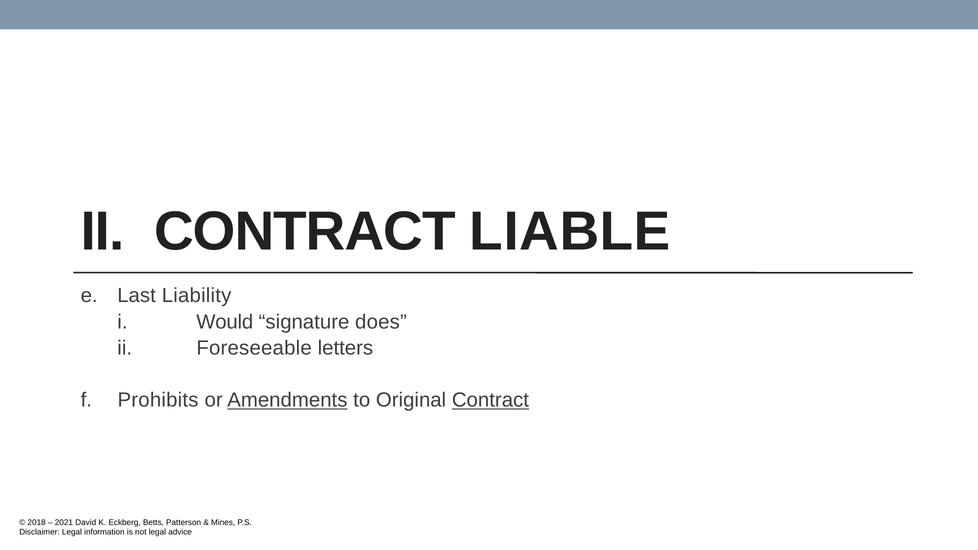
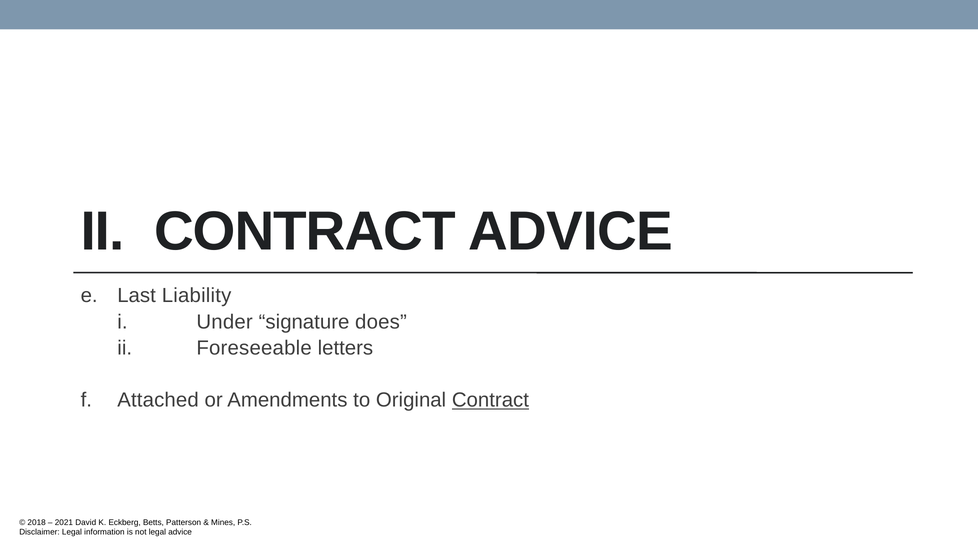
CONTRACT LIABLE: LIABLE -> ADVICE (571, 232)
Would: Would -> Under (225, 322)
Prohibits: Prohibits -> Attached (158, 400)
Amendments underline: present -> none (287, 400)
